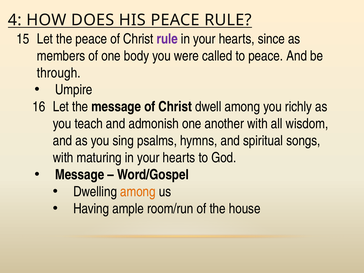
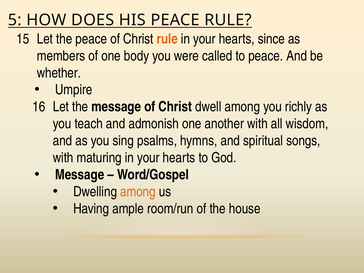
4: 4 -> 5 (15, 20)
rule colour: purple -> orange (167, 39)
through: through -> whether (59, 73)
